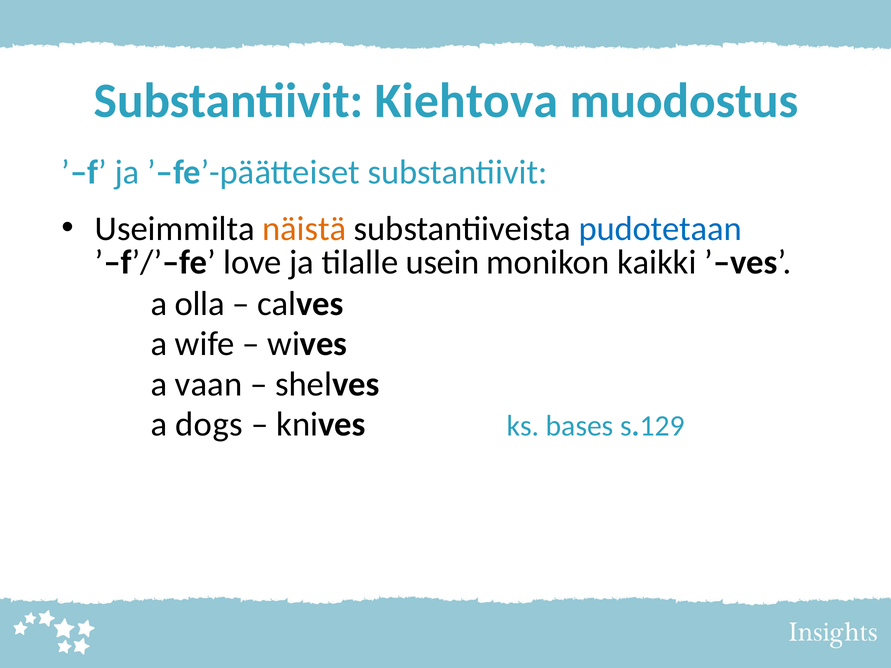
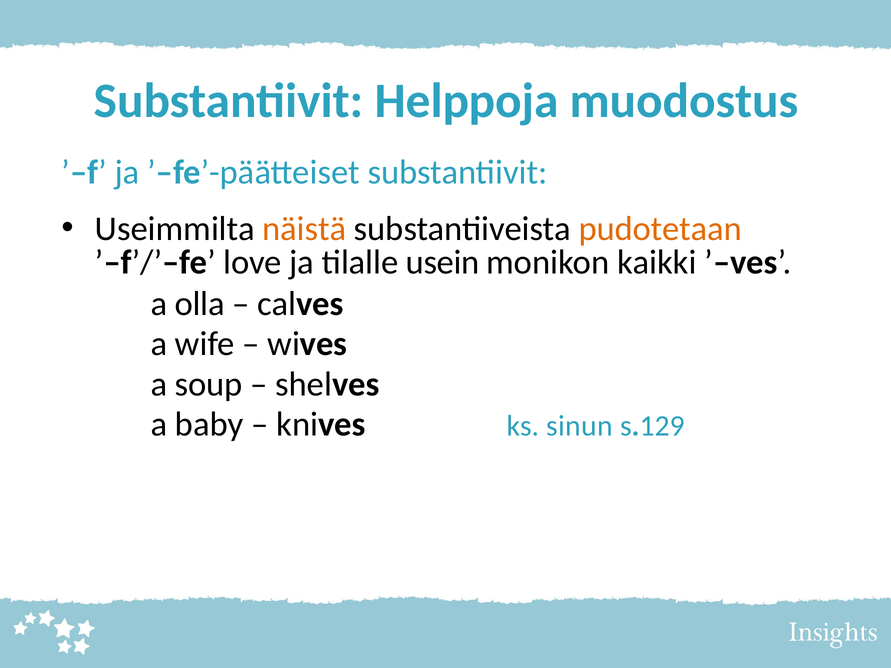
Kiehtova: Kiehtova -> Helppoja (467, 101)
pudotetaan colour: blue -> orange (660, 229)
vaan: vaan -> soup (209, 384)
dogs: dogs -> baby (209, 425)
bases: bases -> sinun (580, 426)
